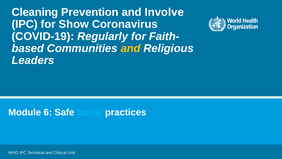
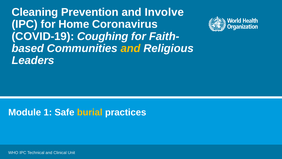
Show: Show -> Home (74, 24)
Regularly: Regularly -> Coughing (103, 36)
6: 6 -> 1 (48, 112)
burial colour: light blue -> yellow (90, 112)
